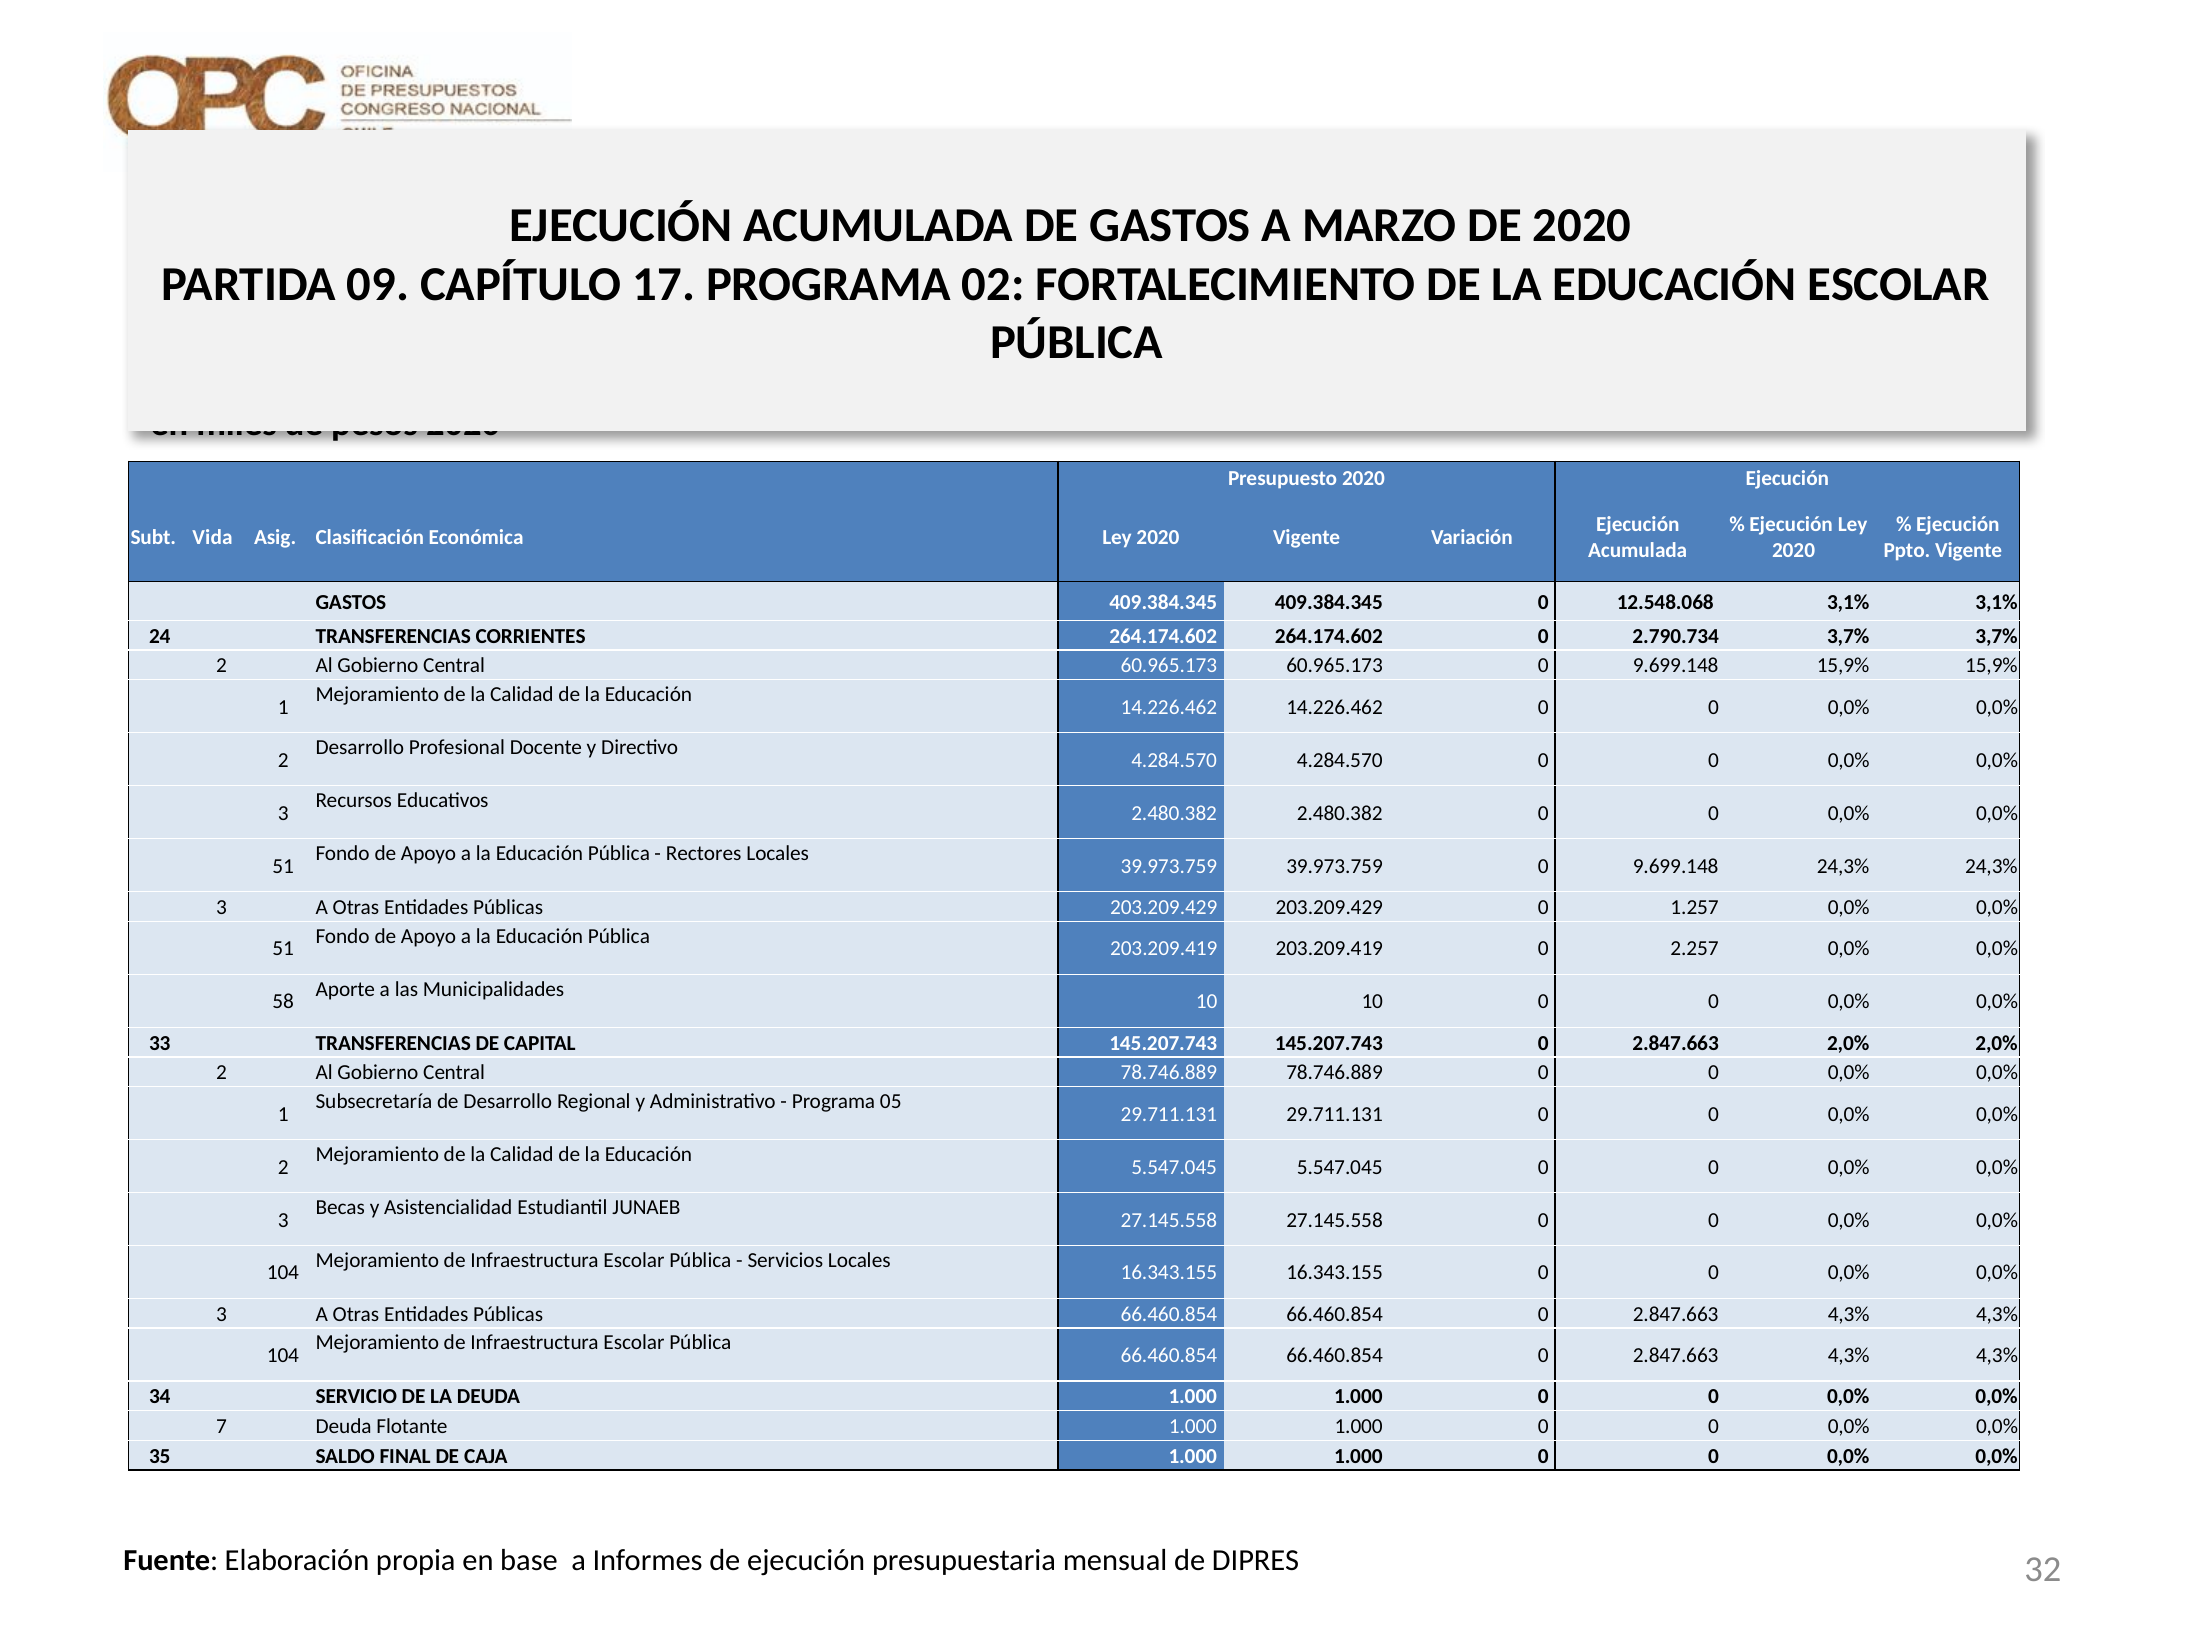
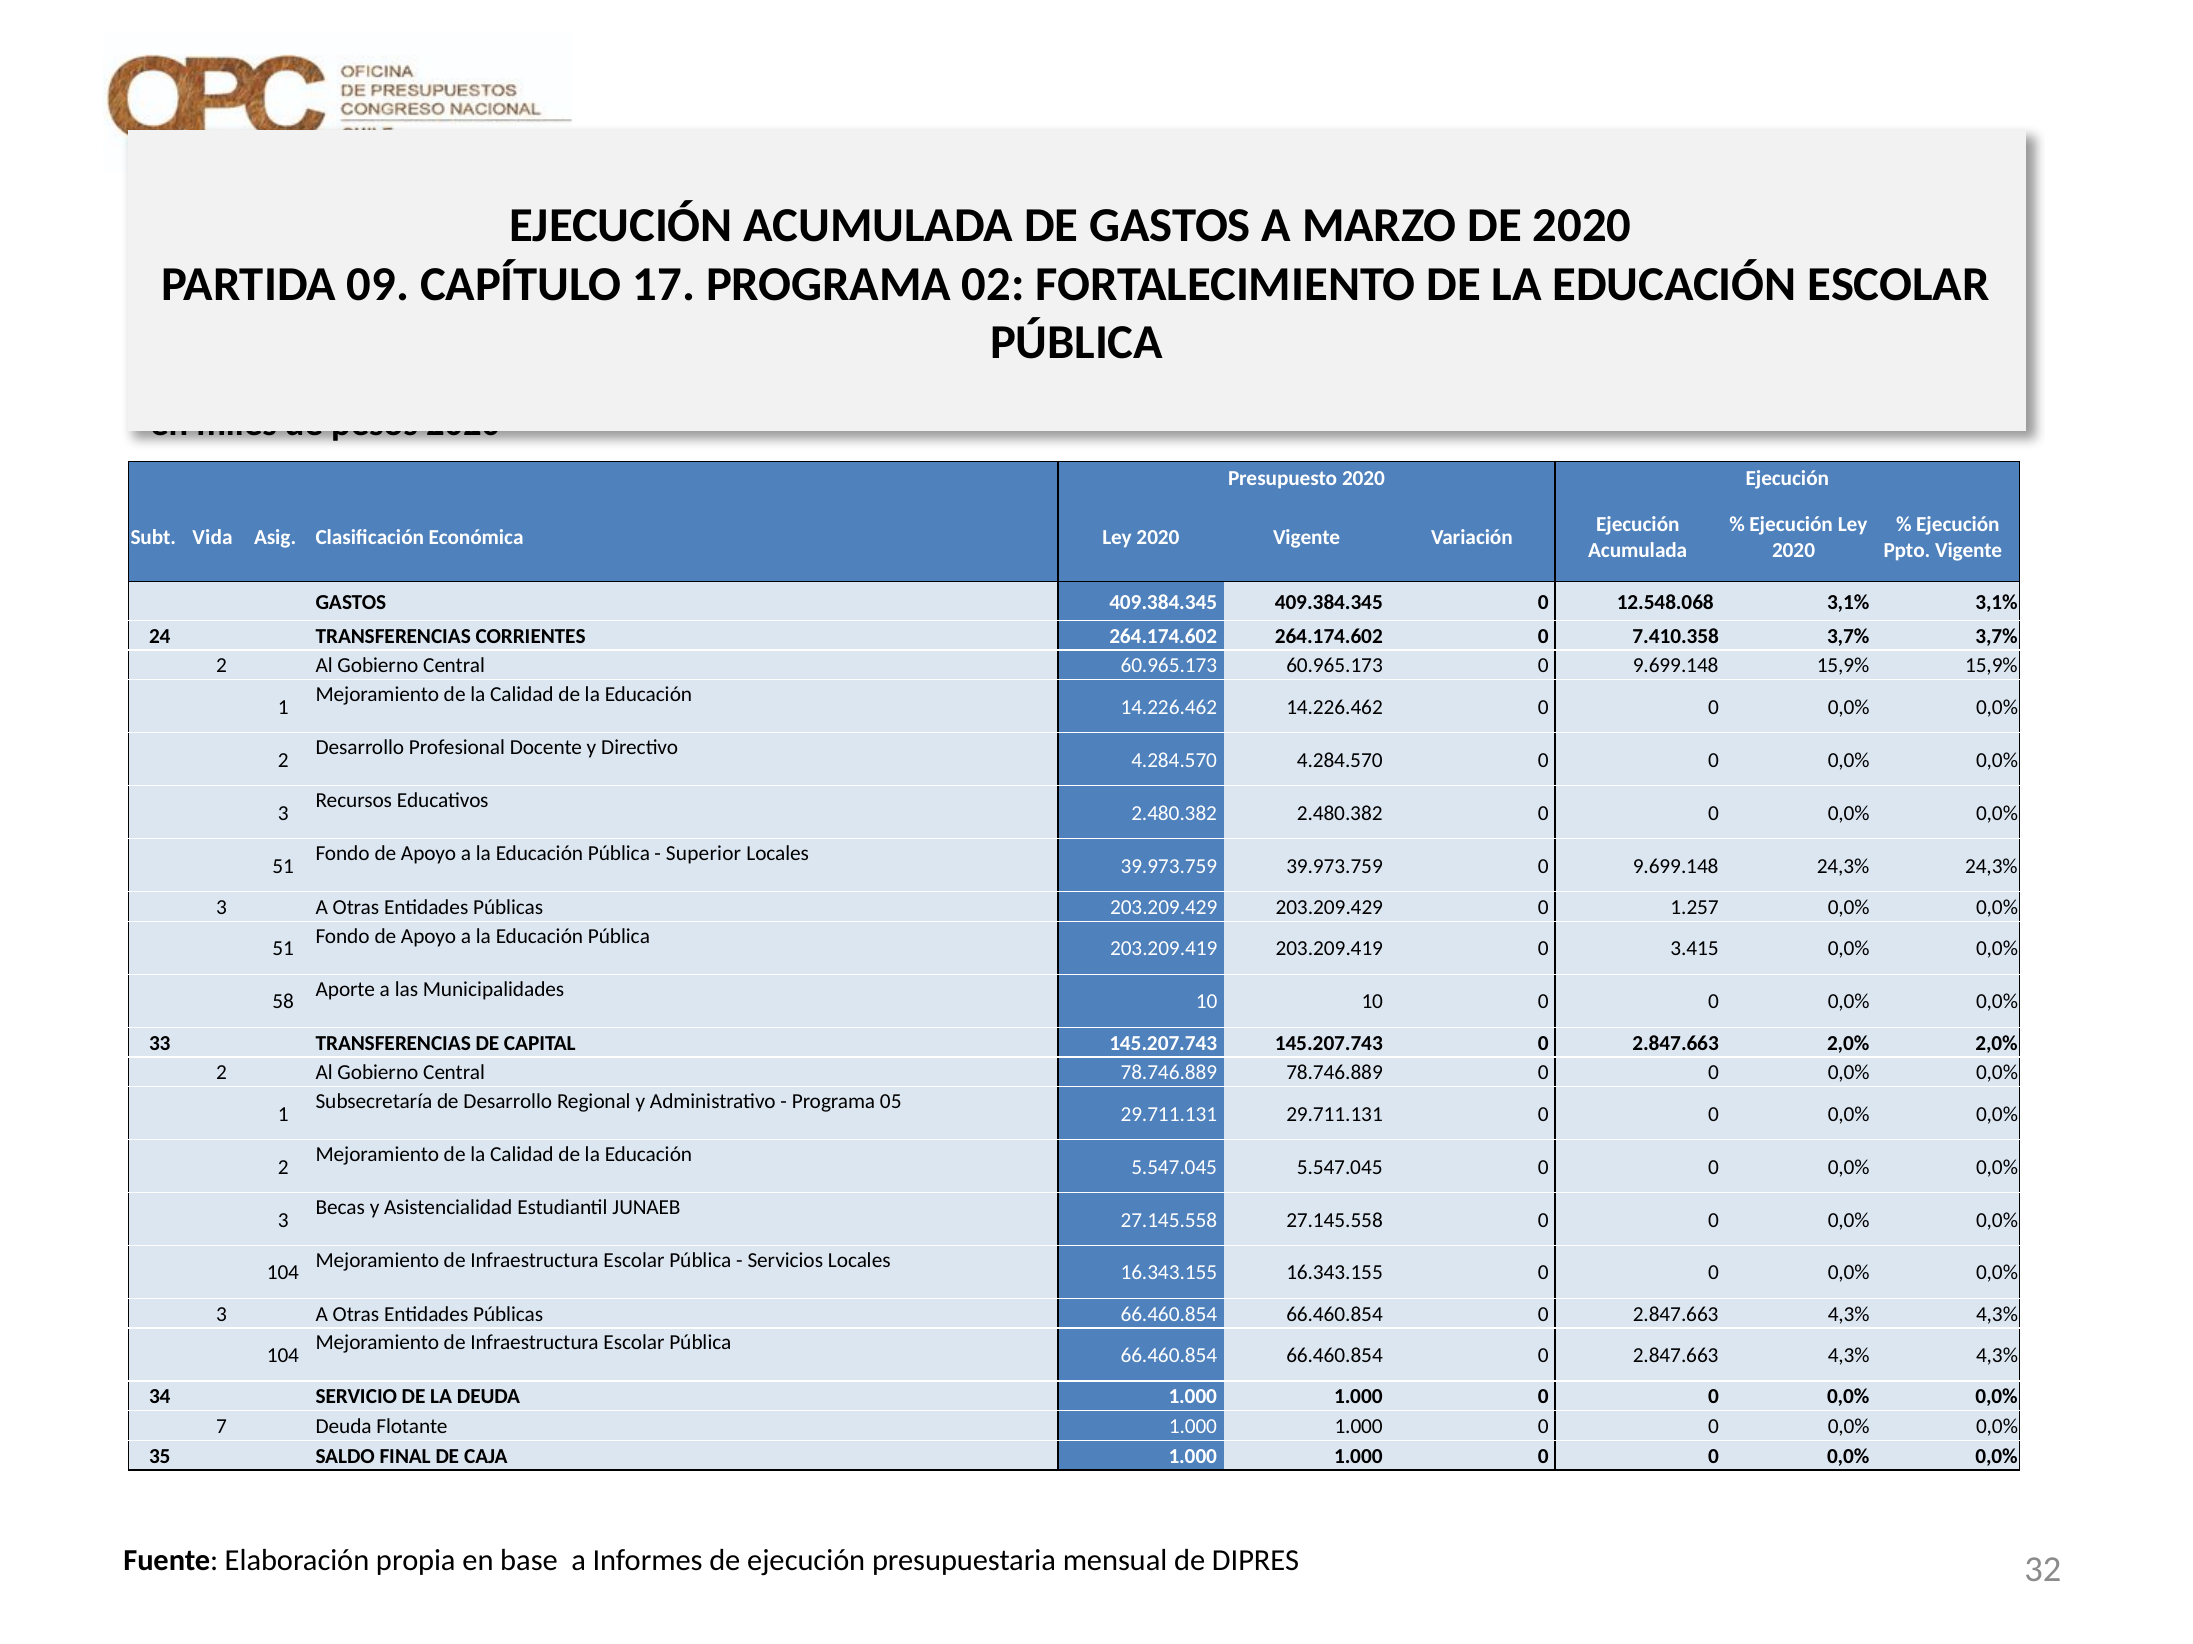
2.790.734: 2.790.734 -> 7.410.358 (1676, 637)
Rectores: Rectores -> Superior (704, 854)
2.257: 2.257 -> 3.415 (1695, 949)
